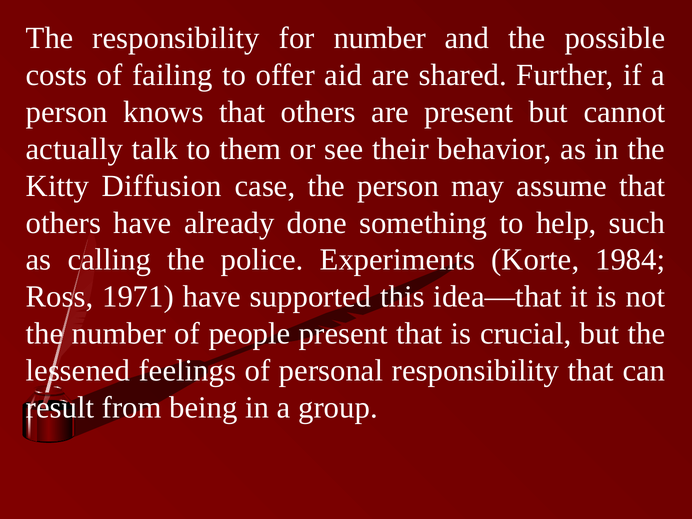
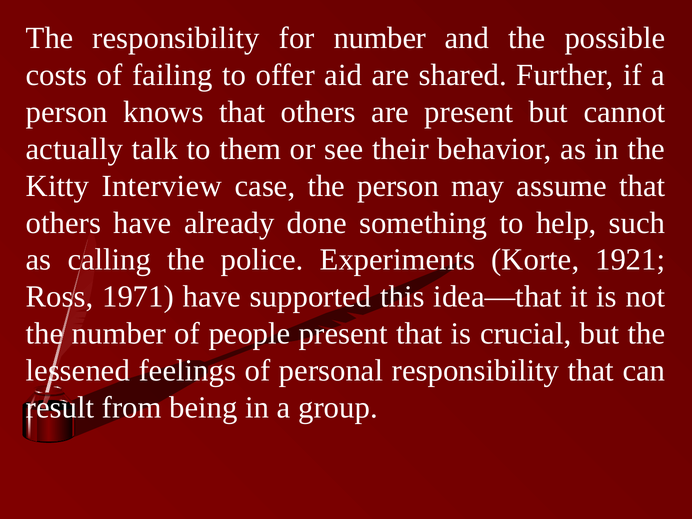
Diffusion: Diffusion -> Interview (162, 186)
1984: 1984 -> 1921 (630, 260)
